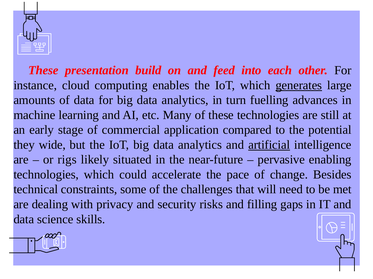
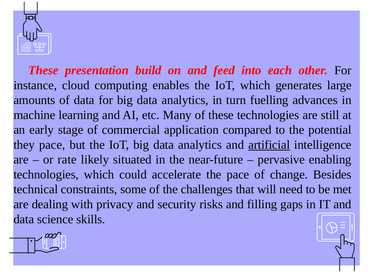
generates underline: present -> none (299, 85)
they wide: wide -> pace (52, 145)
rigs: rigs -> rate (67, 160)
